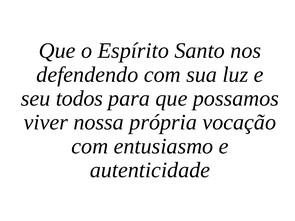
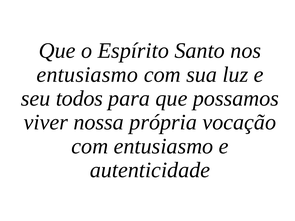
defendendo: defendendo -> entusiasmo (87, 75)
